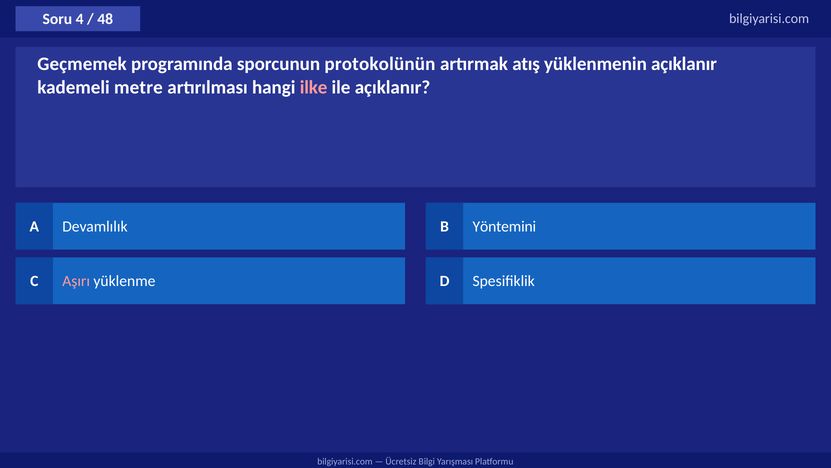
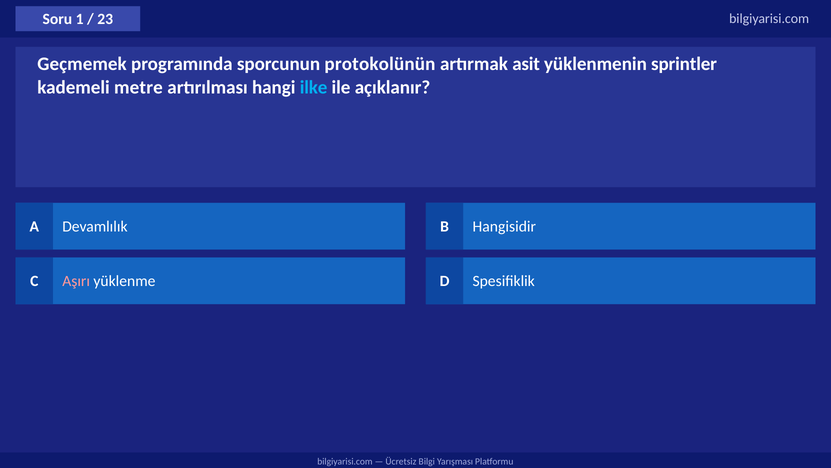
4: 4 -> 1 (80, 19)
48: 48 -> 23 (105, 19)
atış: atış -> asit (526, 64)
yüklenmenin açıklanır: açıklanır -> sprintler (684, 64)
ilke colour: pink -> light blue (314, 87)
Yöntemini: Yöntemini -> Hangisidir (504, 226)
